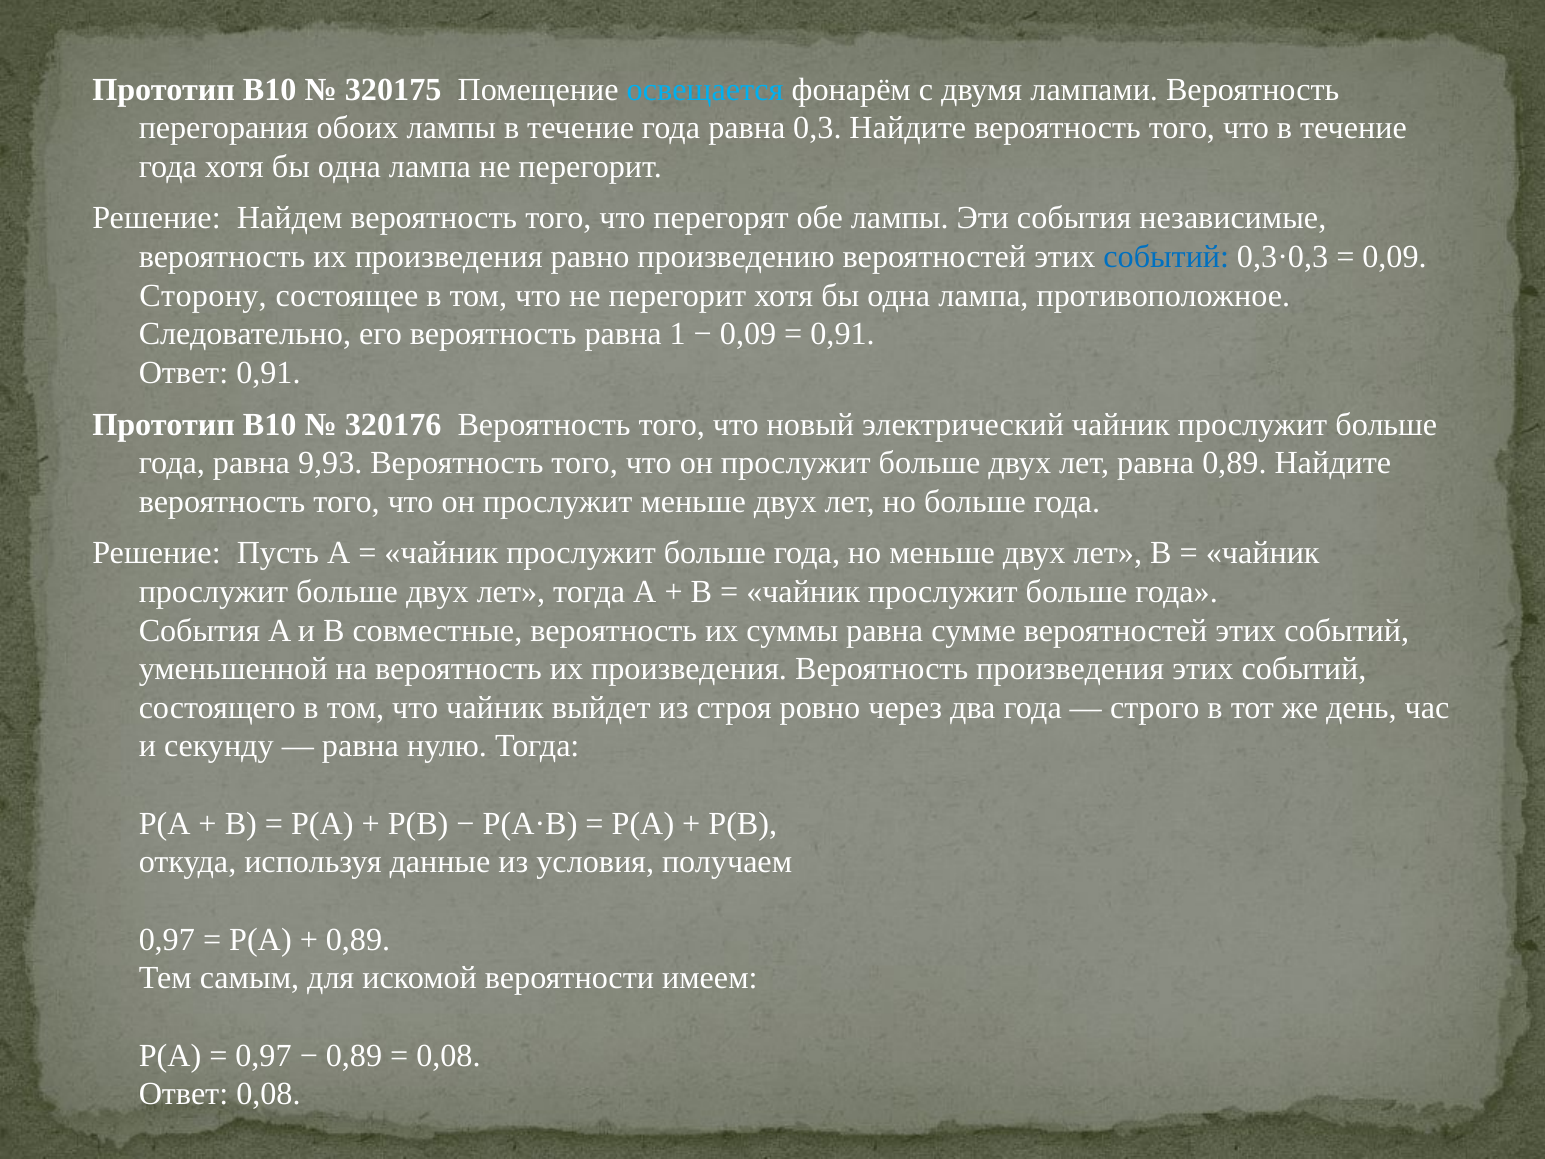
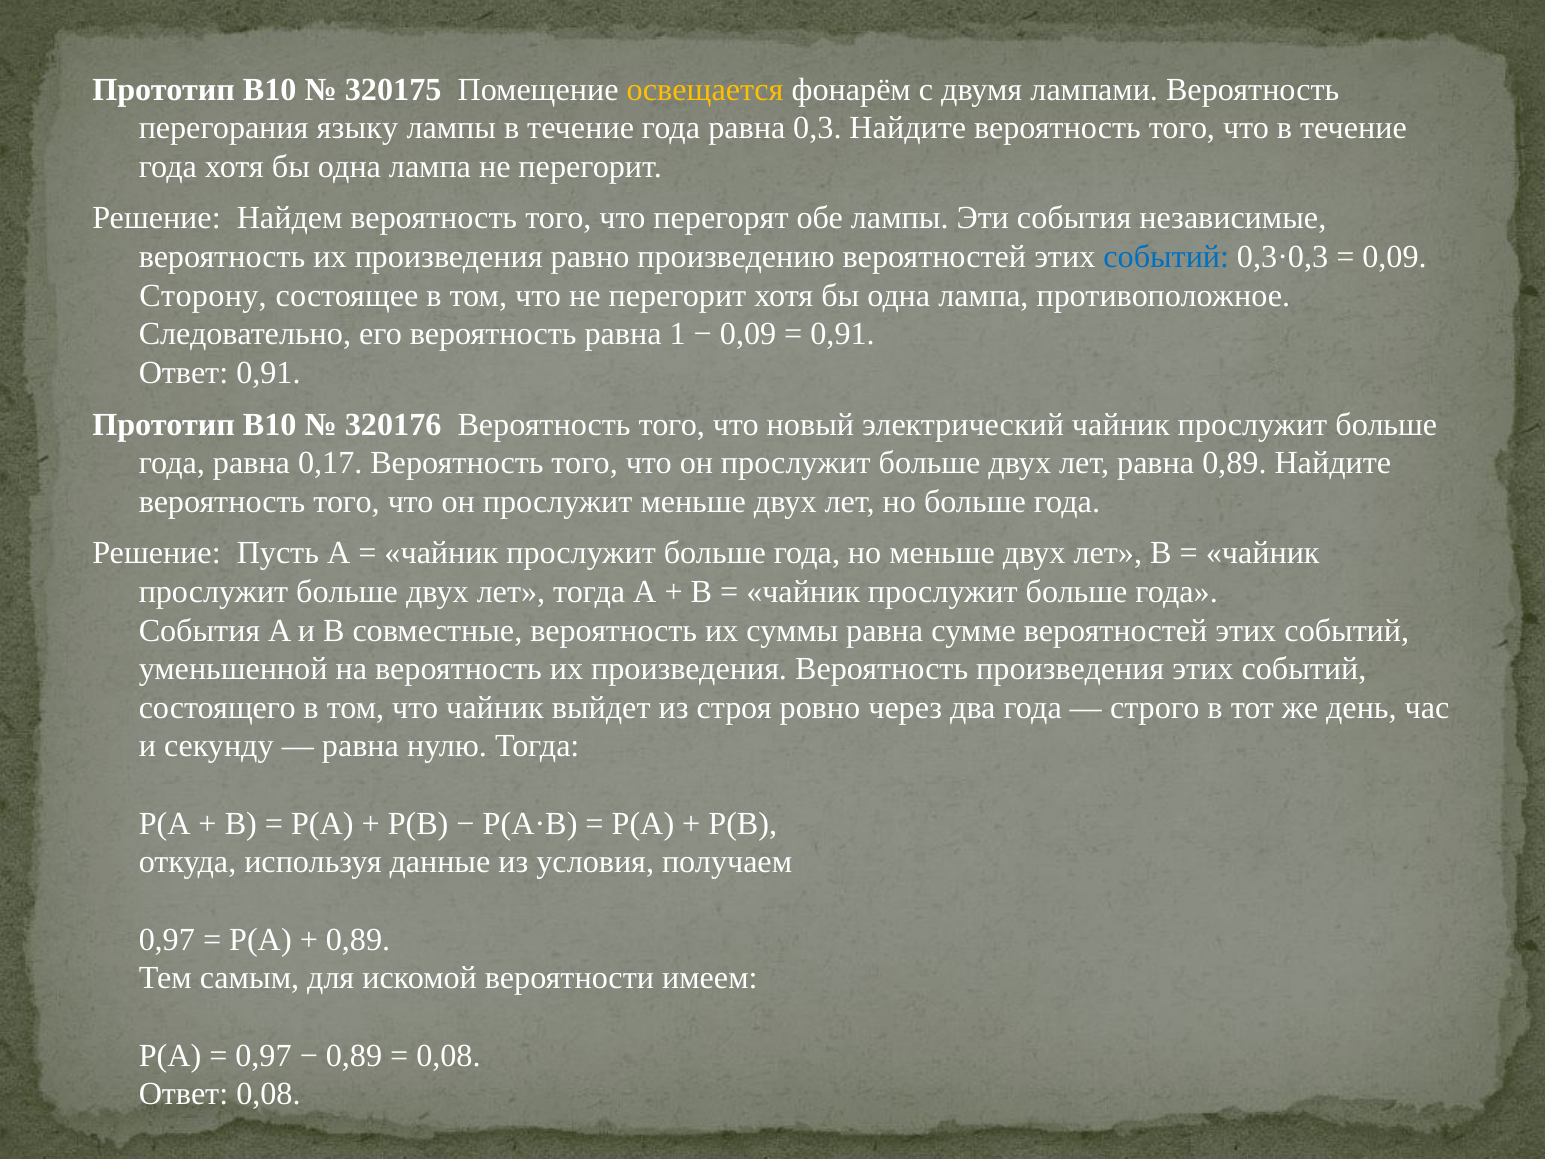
освещается colour: light blue -> yellow (705, 90)
обоих: обоих -> языку (357, 128)
9,93: 9,93 -> 0,17 (330, 463)
